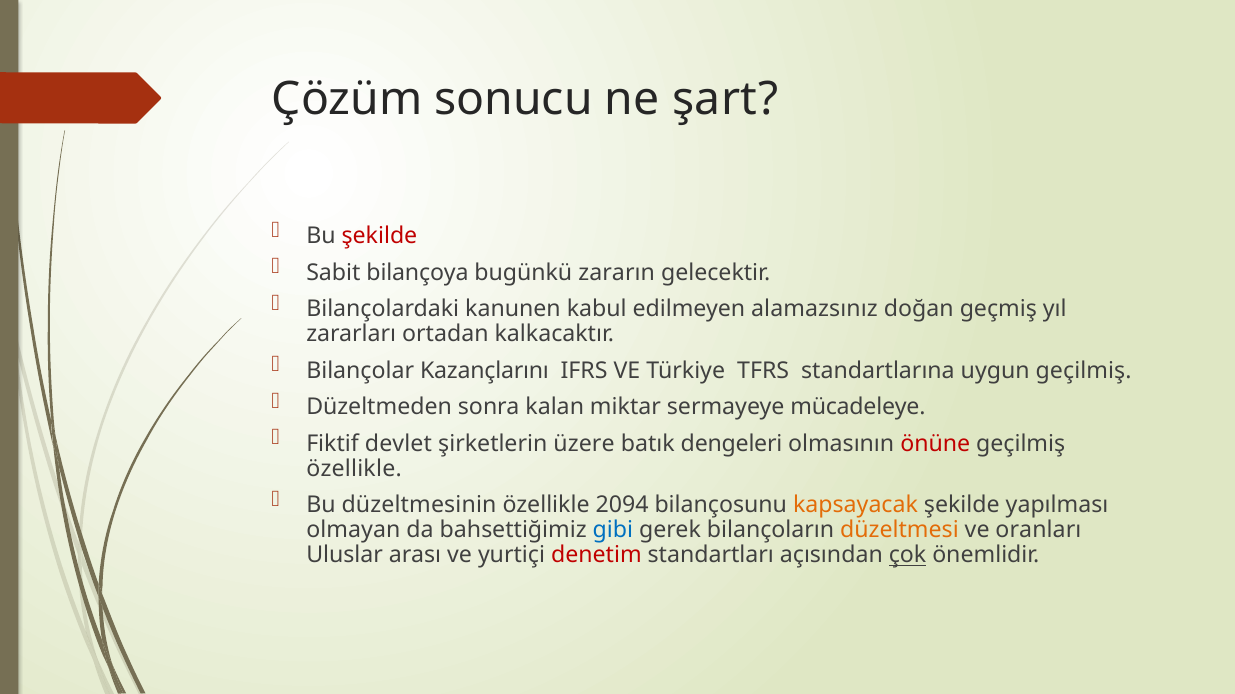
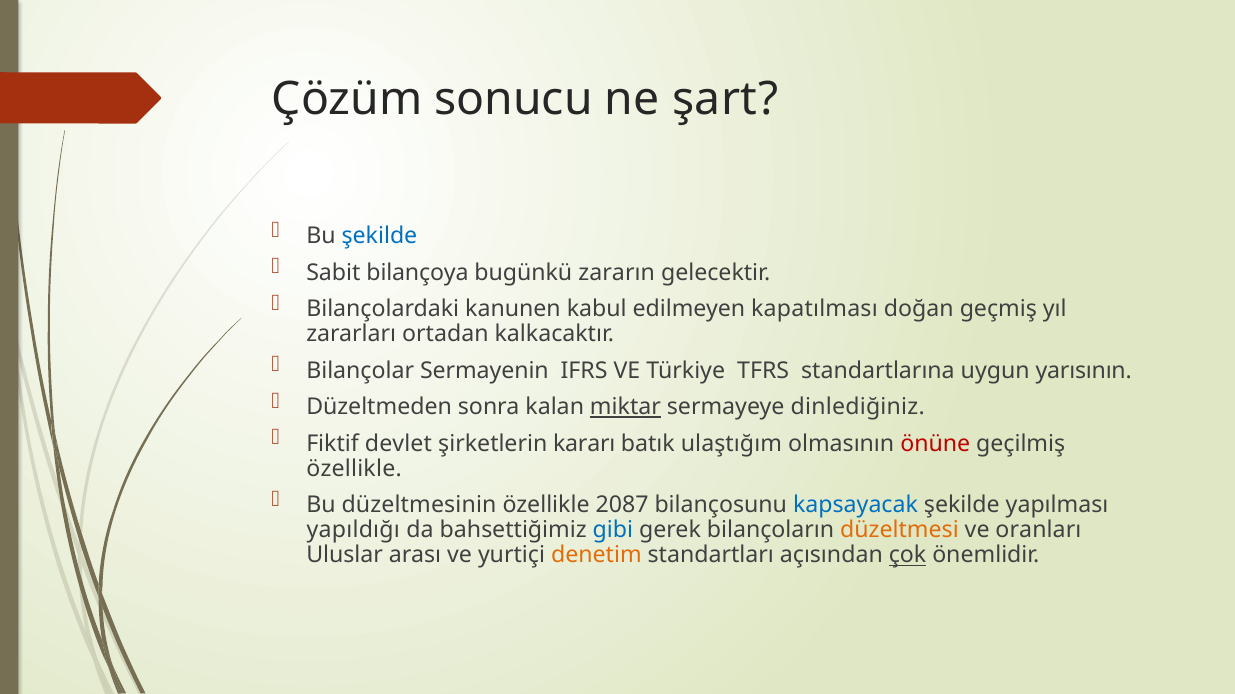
şekilde colour: red -> blue (379, 236)
alamazsınız: alamazsınız -> kapatılması (814, 309)
Kazançlarını: Kazançlarını -> Sermayenin (484, 371)
uygun geçilmiş: geçilmiş -> yarısının (1084, 371)
miktar underline: none -> present (625, 408)
mücadeleye: mücadeleye -> dinlediğiniz (858, 408)
üzere: üzere -> kararı (584, 444)
dengeleri: dengeleri -> ulaştığım (731, 444)
2094: 2094 -> 2087 (622, 506)
kapsayacak colour: orange -> blue (855, 506)
olmayan: olmayan -> yapıldığı (353, 531)
denetim colour: red -> orange (596, 556)
